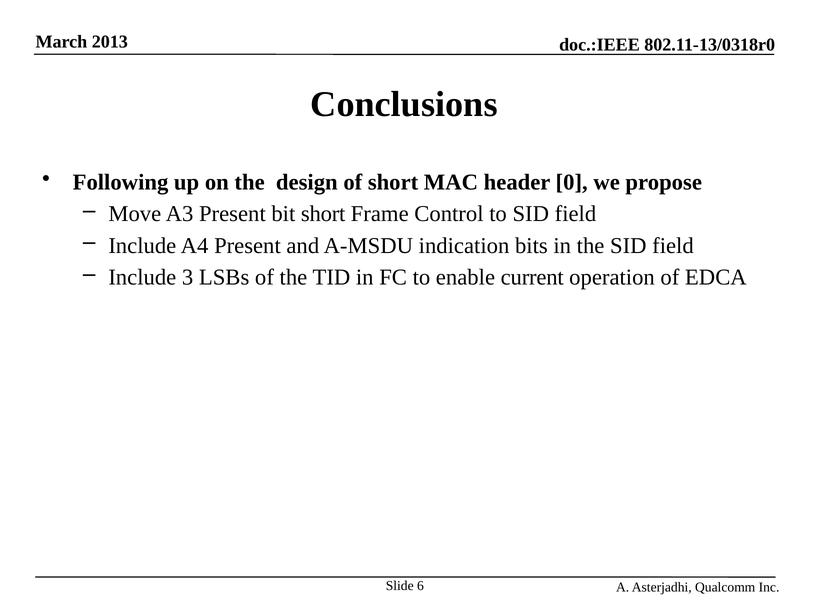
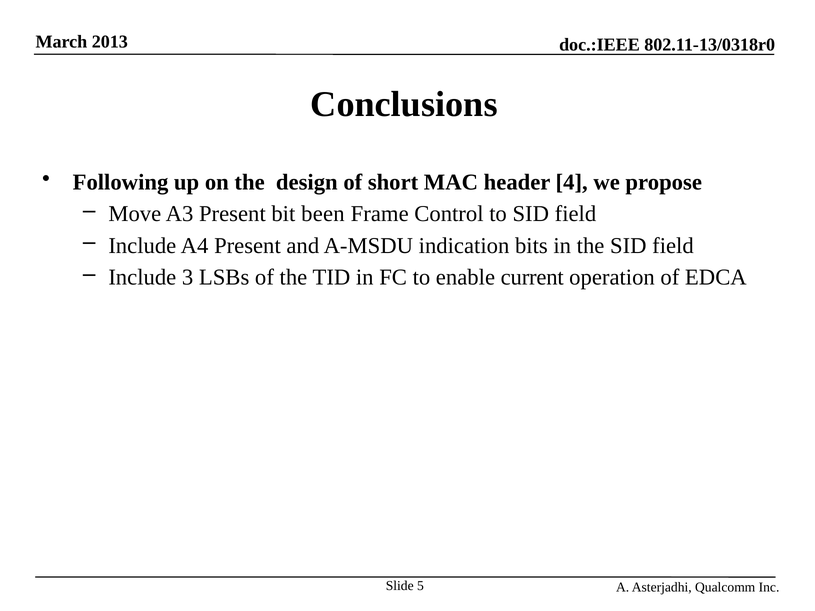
0: 0 -> 4 (572, 182)
bit short: short -> been (323, 214)
6: 6 -> 5 (420, 586)
